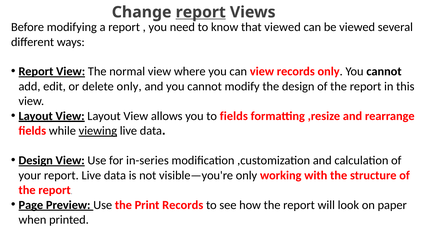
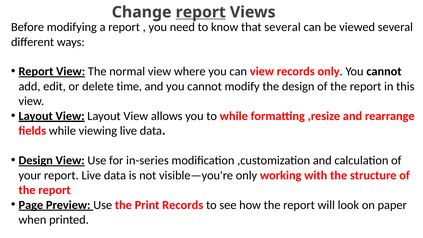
that viewed: viewed -> several (283, 27)
delete only: only -> time (129, 86)
to fields: fields -> while (234, 116)
viewing underline: present -> none (98, 131)
